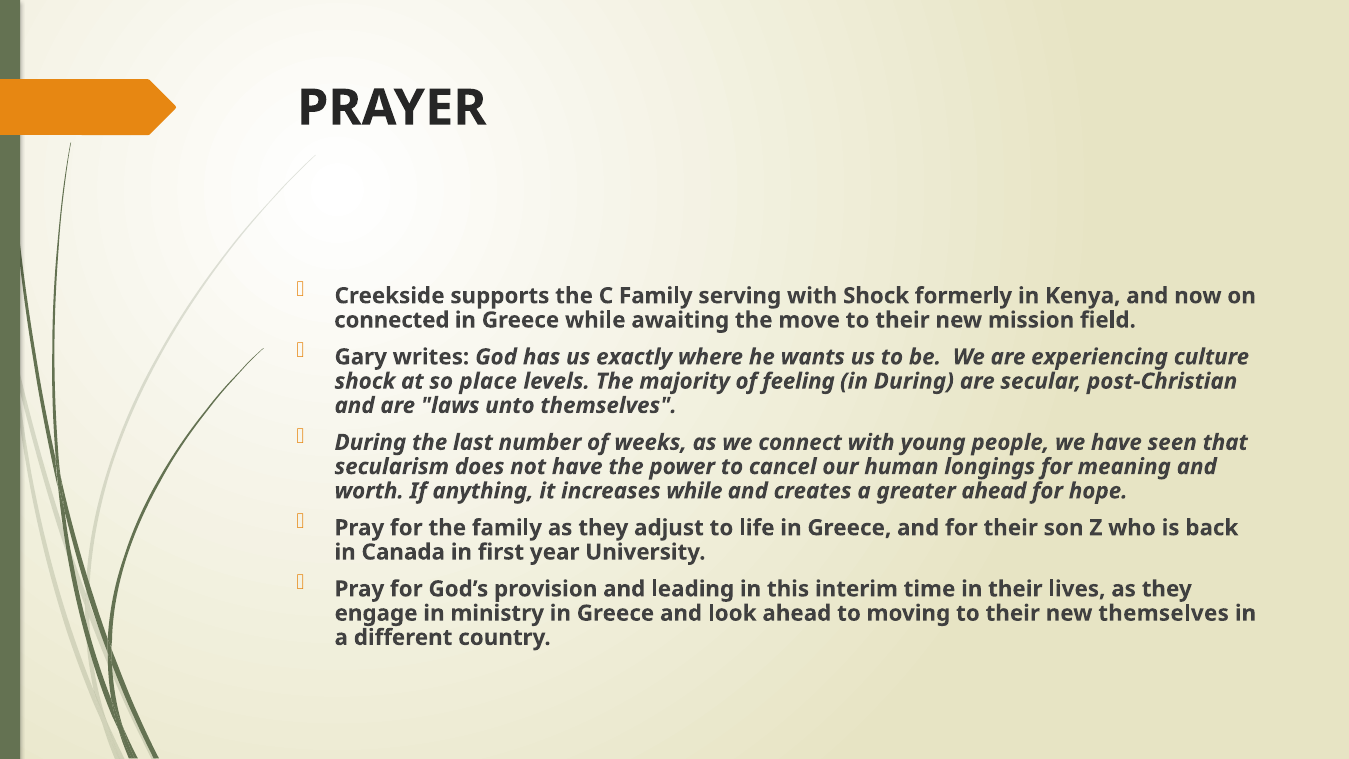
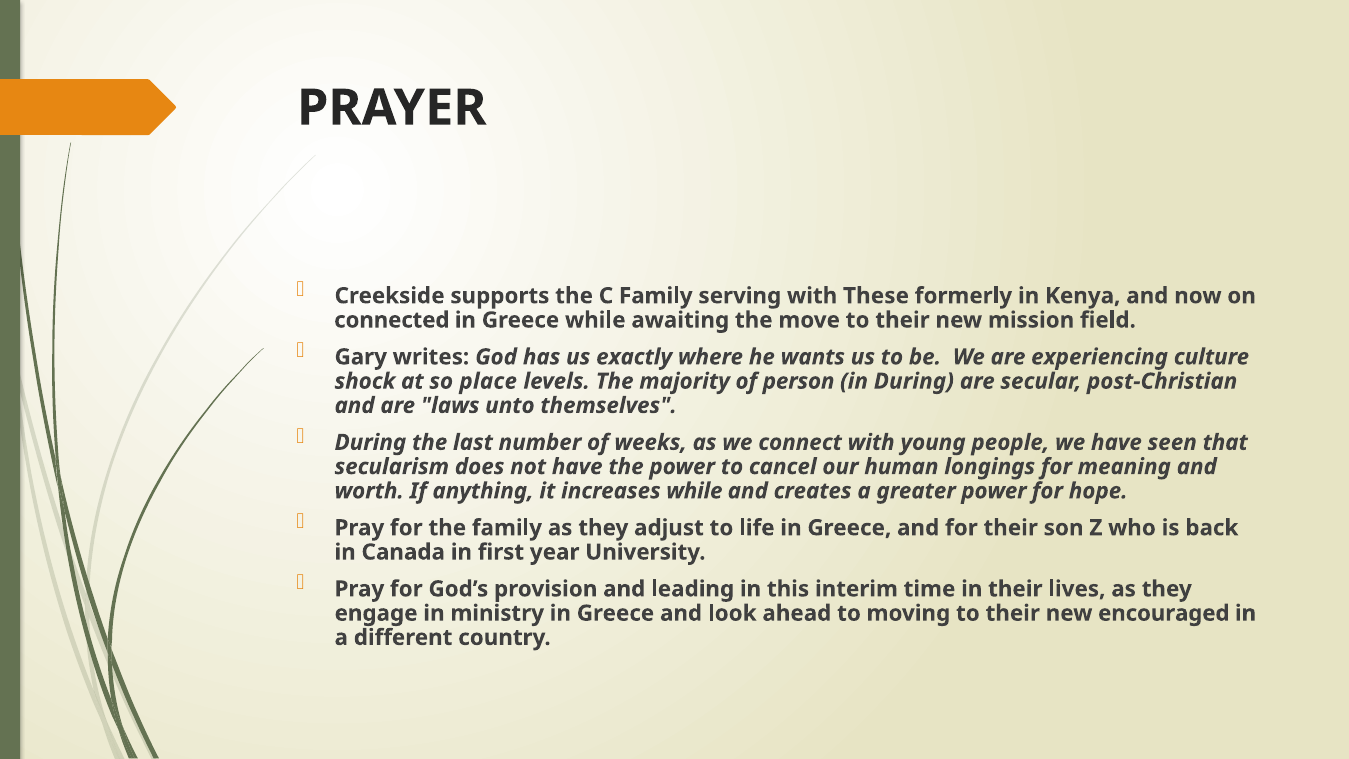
with Shock: Shock -> These (876, 296)
feeling: feeling -> person (799, 381)
greater ahead: ahead -> power (994, 491)
new themselves: themselves -> encouraged (1164, 613)
